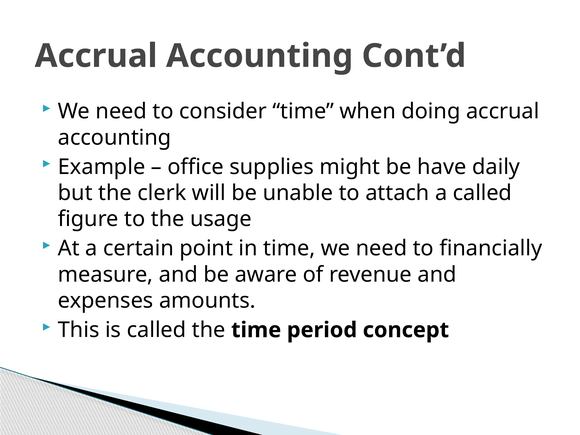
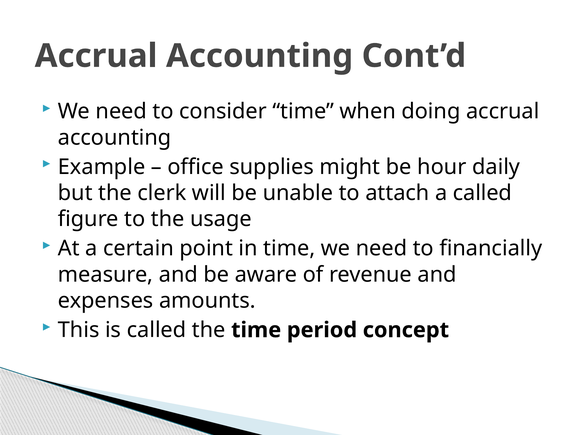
have: have -> hour (442, 167)
